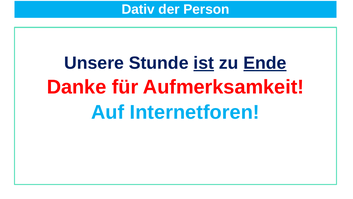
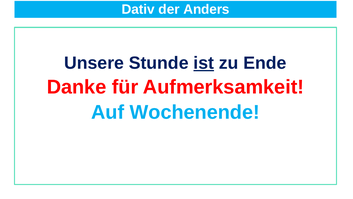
Person: Person -> Anders (206, 9)
Ende underline: present -> none (265, 63)
Internetforen: Internetforen -> Wochenende (195, 112)
